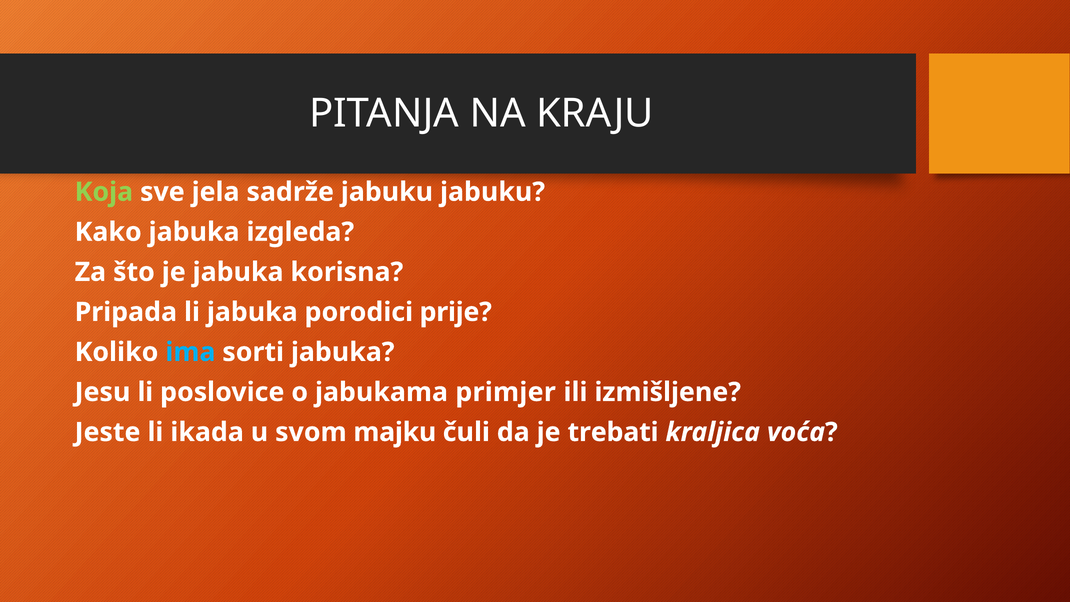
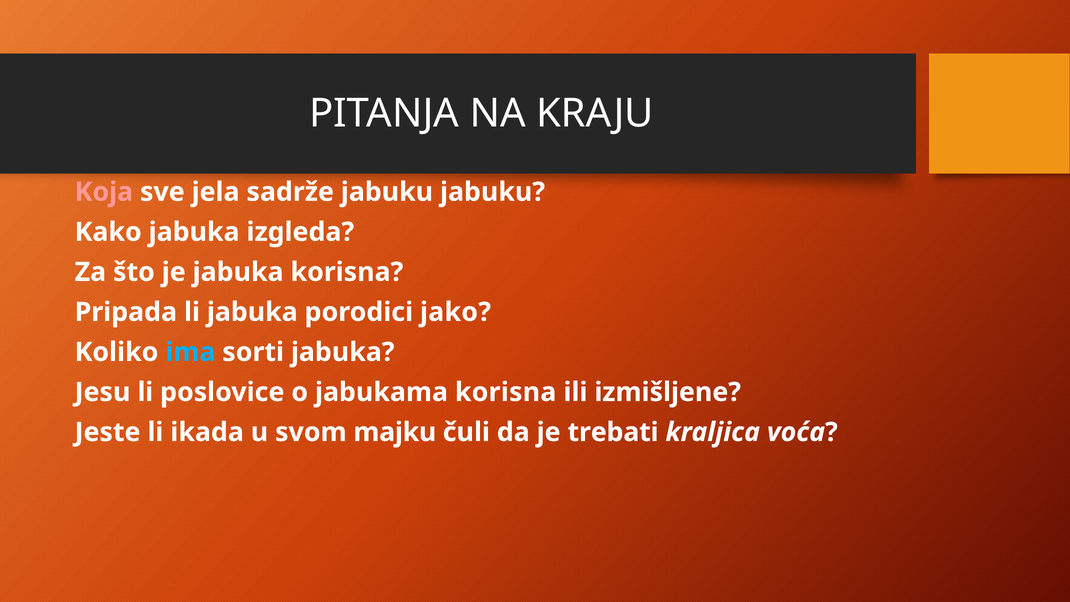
Koja colour: light green -> pink (104, 192)
prije: prije -> jako (456, 312)
jabukama primjer: primjer -> korisna (506, 392)
